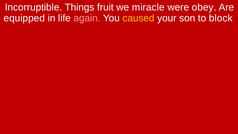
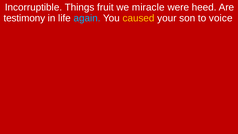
obey: obey -> heed (204, 7)
equipped: equipped -> testimony (24, 18)
again colour: pink -> light blue (87, 18)
block: block -> voice (221, 18)
